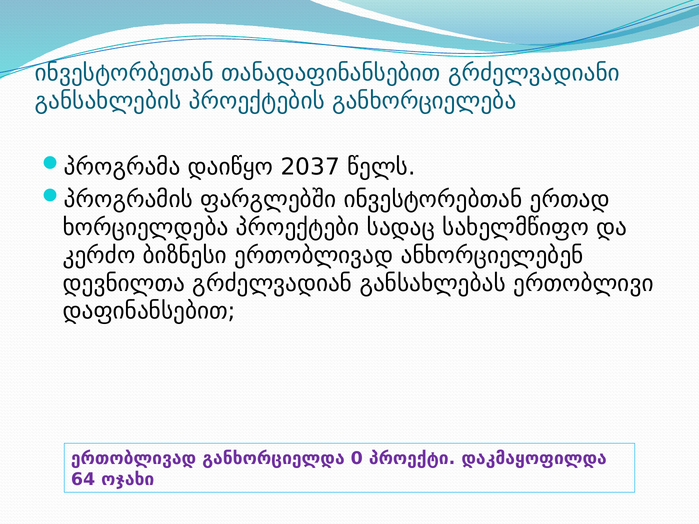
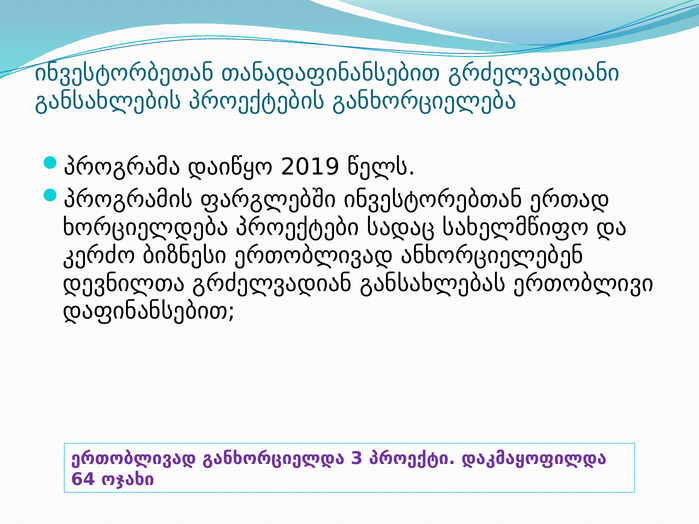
2037: 2037 -> 2019 (310, 167)
0: 0 -> 3 (357, 459)
